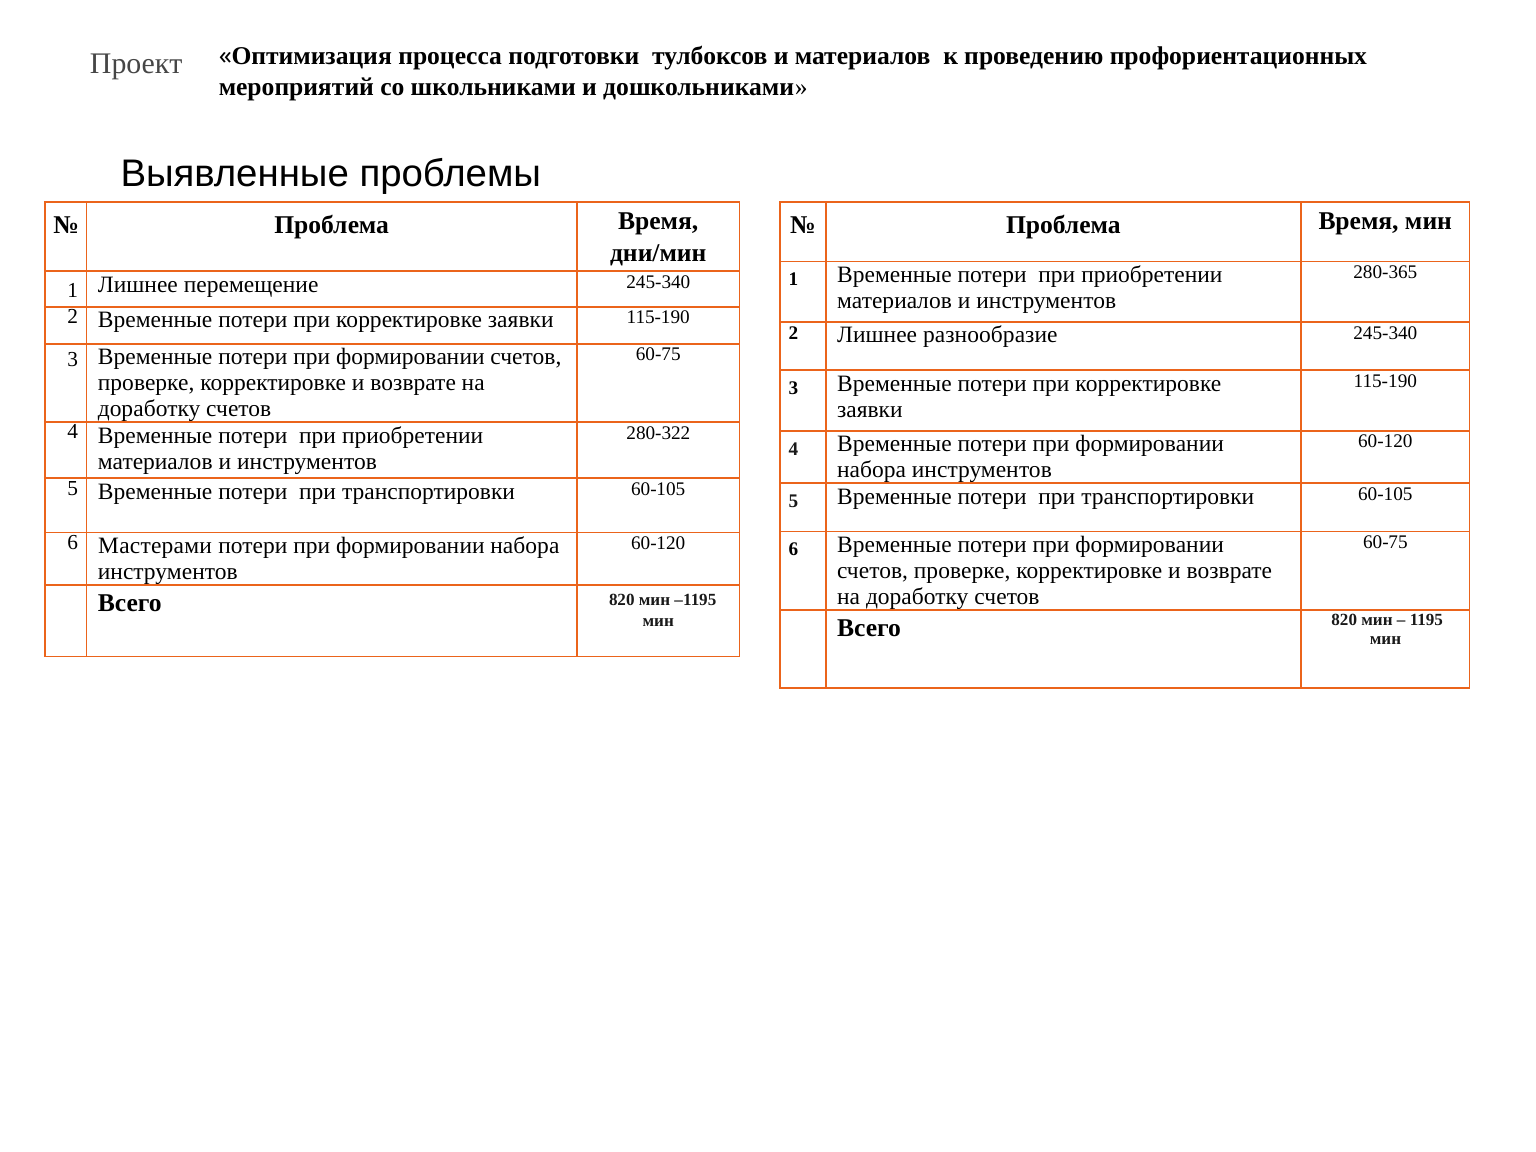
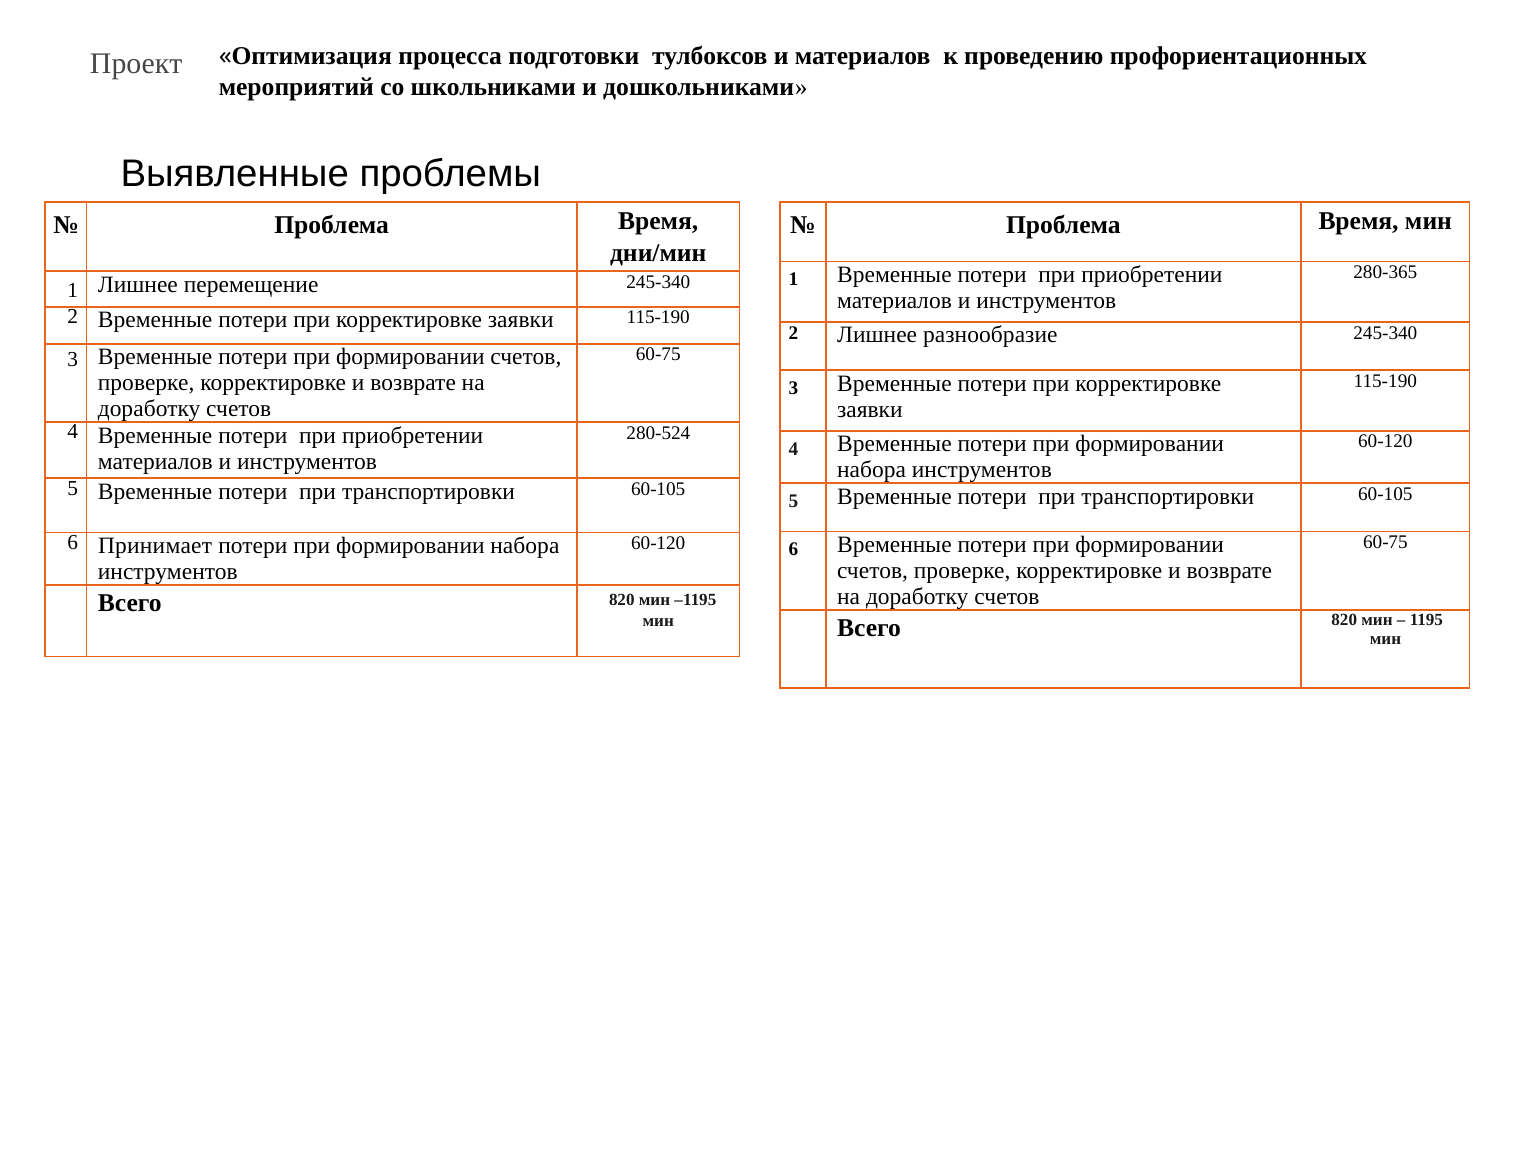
280-322: 280-322 -> 280-524 (658, 433)
Мастерами: Мастерами -> Принимает (155, 546)
